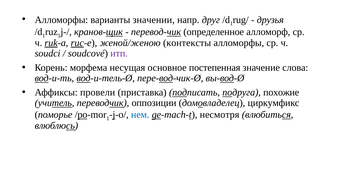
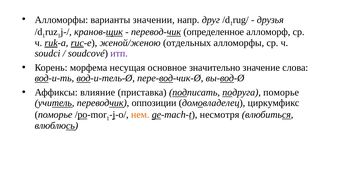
контексты: контексты -> отдельных (187, 43)
постепенная: постепенная -> значительно (215, 68)
провели: провели -> влияние (98, 92)
подруга похожие: похожие -> поморье (281, 92)
нем colour: blue -> orange (140, 115)
